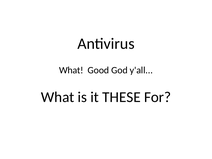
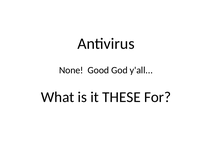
What: What -> None (71, 70)
